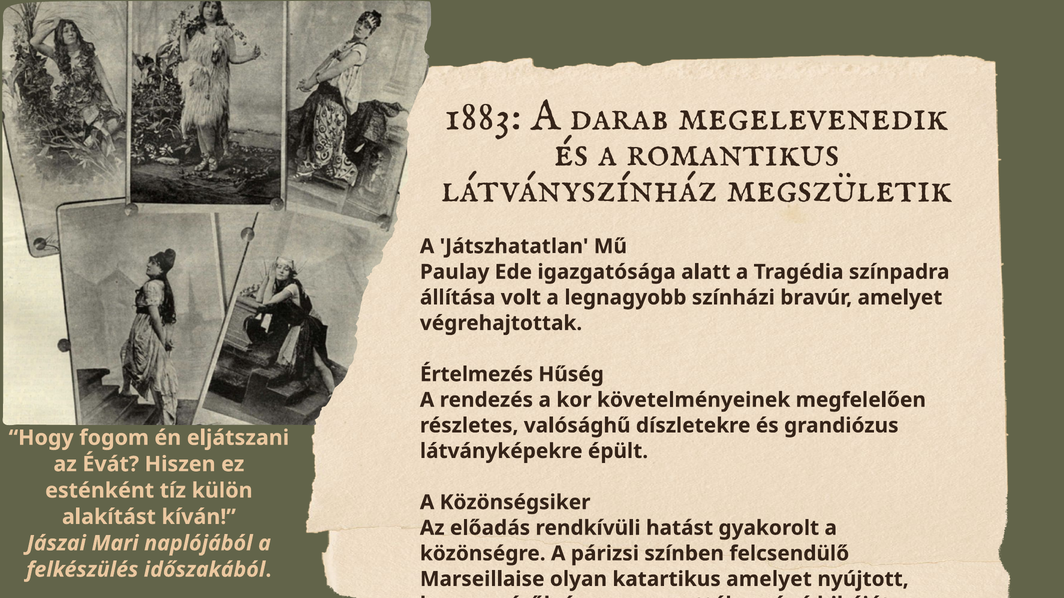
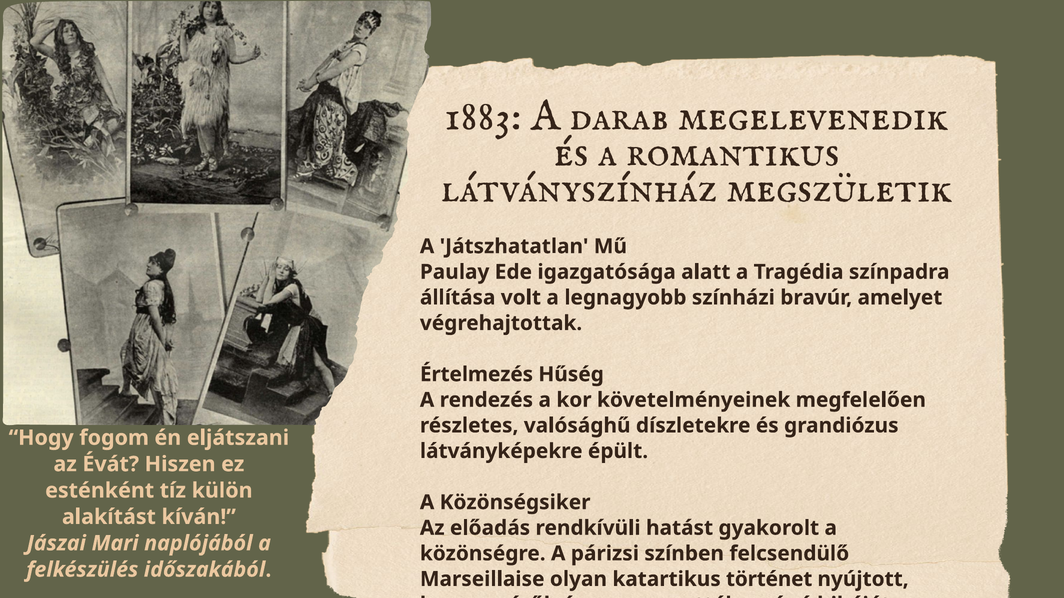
katartikus amelyet: amelyet -> történet (769, 580)
